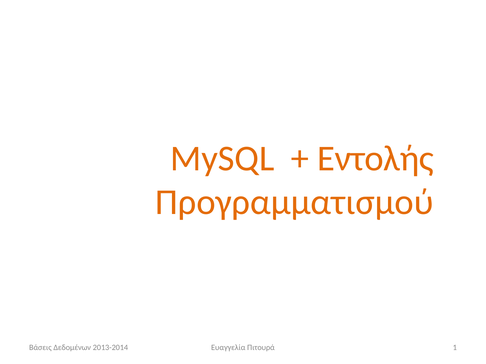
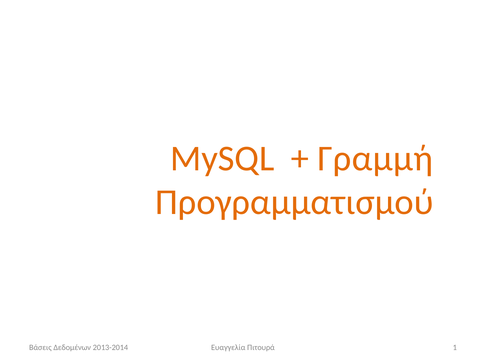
Εντολής: Εντολής -> Γραμμή (375, 159)
